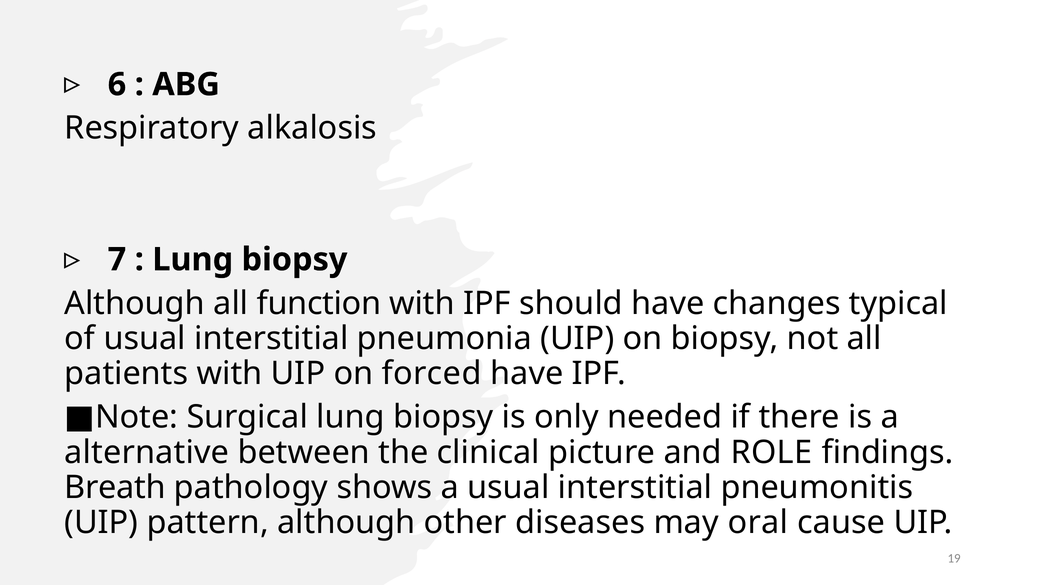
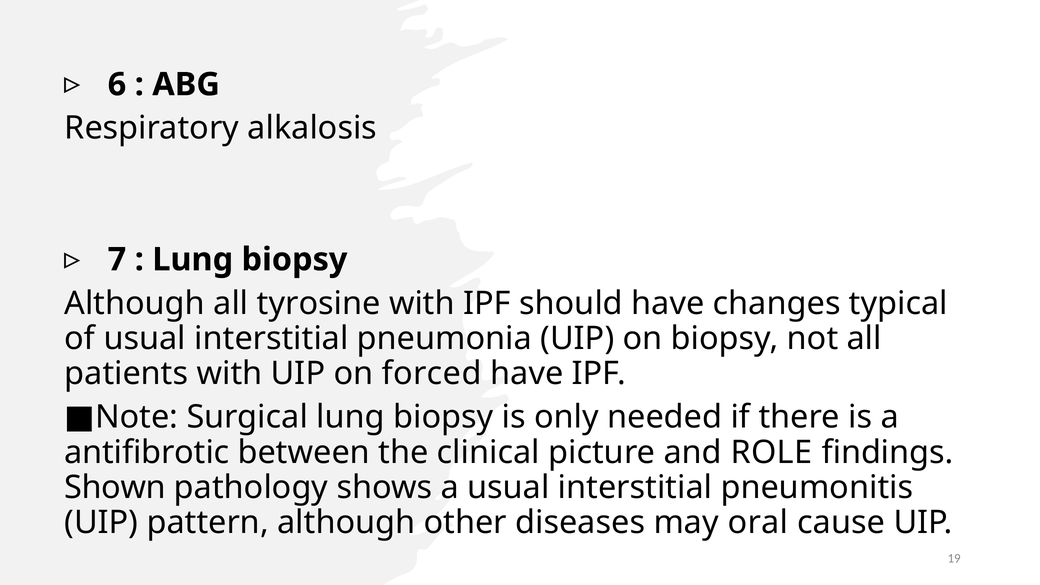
function: function -> tyrosine (319, 303)
alternative: alternative -> antifibrotic (147, 452)
Breath: Breath -> Shown (115, 487)
